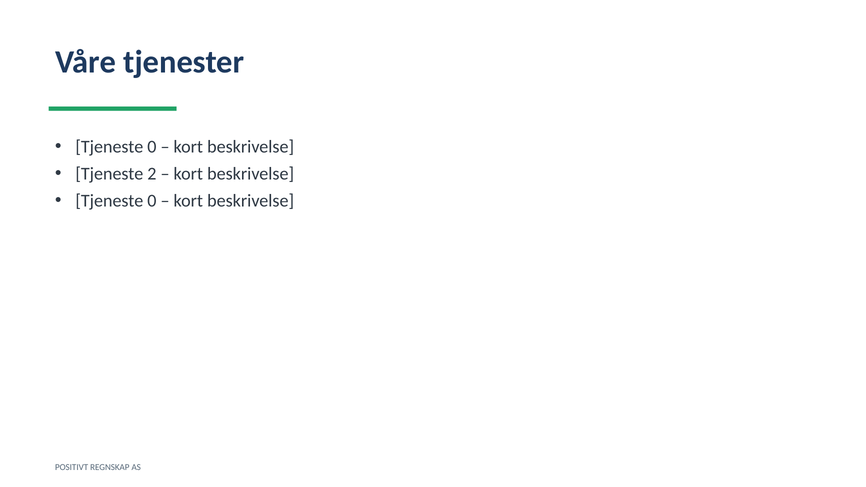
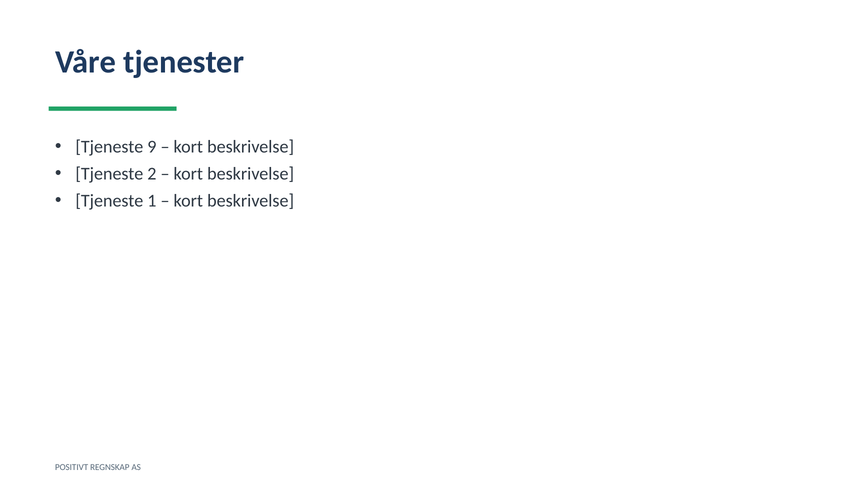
0: 0 -> 9 (152, 147)
0: 0 -> 1 (152, 201)
